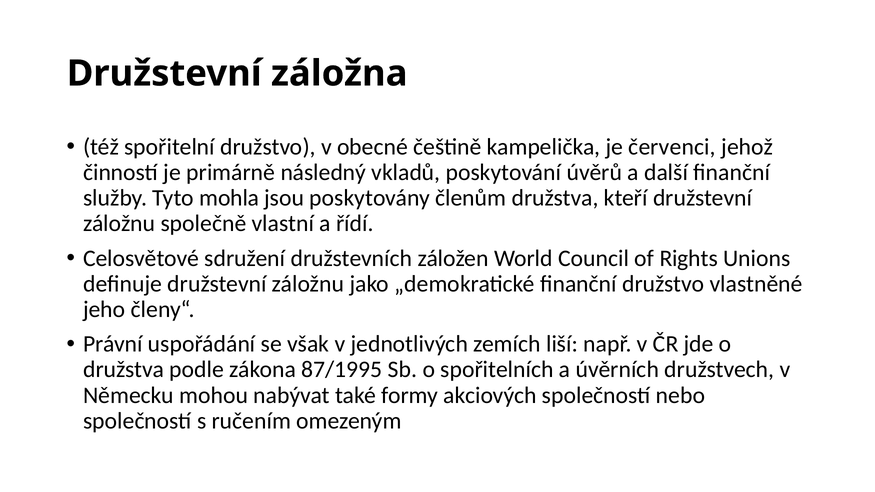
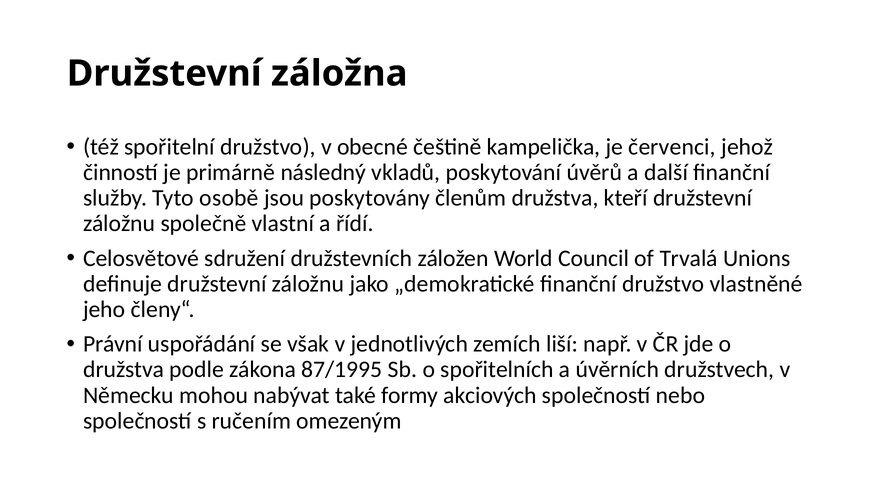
mohla: mohla -> osobě (229, 198)
Rights: Rights -> Trvalá (689, 258)
